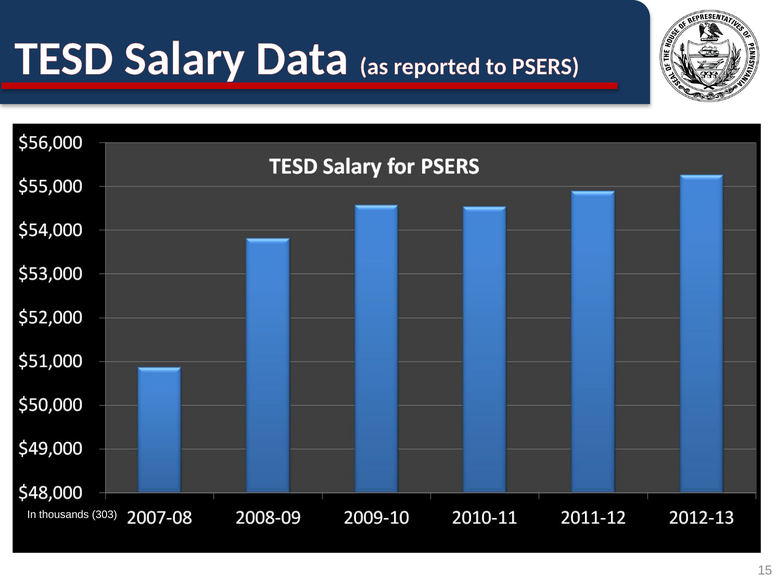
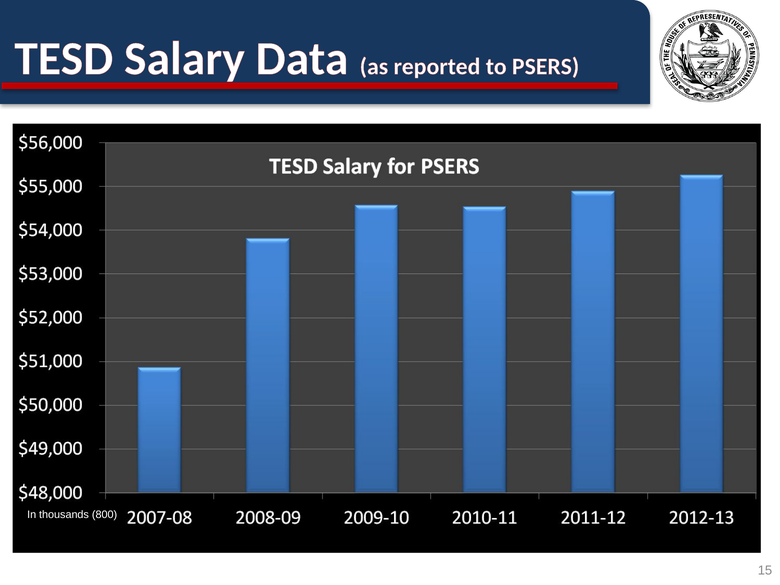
303: 303 -> 800 (105, 515)
